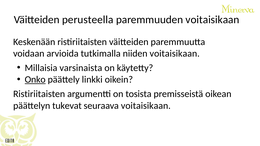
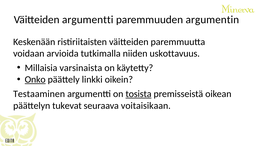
Väitteiden perusteella: perusteella -> argumentti (88, 20)
paremmuuden voitaisikaan: voitaisikaan -> argumentin (212, 20)
niiden voitaisikaan: voitaisikaan -> uskottavuus (175, 54)
Ristiriitaisten: Ristiriitaisten -> Testaaminen (39, 94)
tosista underline: none -> present (139, 94)
